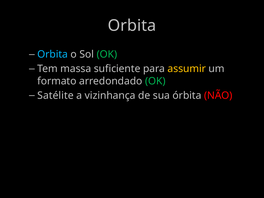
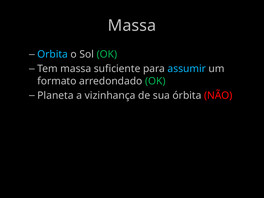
Orbita: Orbita -> Massa (132, 26)
assumir colour: yellow -> light blue (187, 69)
Satélite: Satélite -> Planeta (55, 95)
